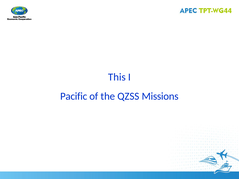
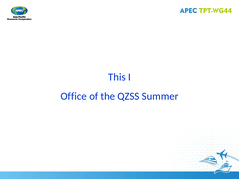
Pacific: Pacific -> Office (74, 96)
Missions: Missions -> Summer (160, 96)
